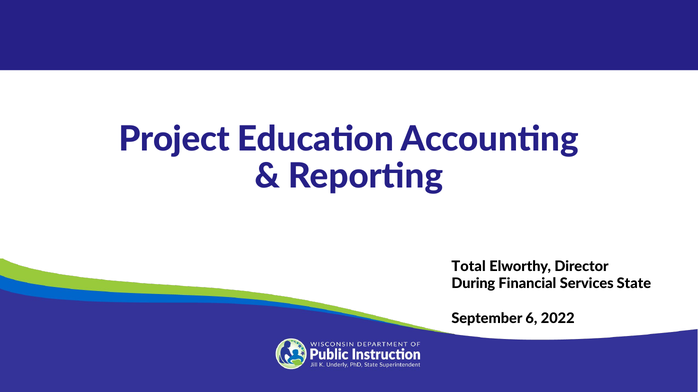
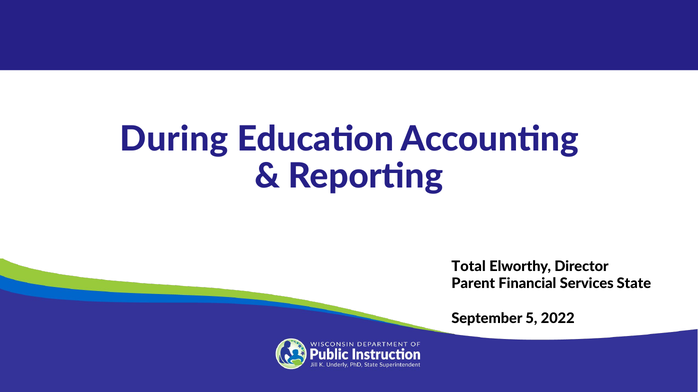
Project: Project -> During (174, 140)
During: During -> Parent (473, 284)
6: 6 -> 5 (531, 319)
